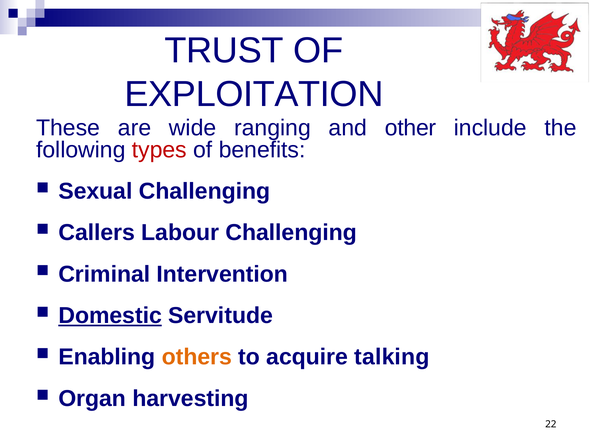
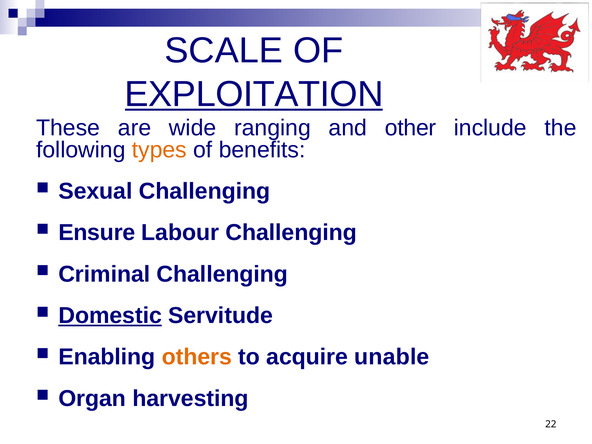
TRUST: TRUST -> SCALE (224, 51)
EXPLOITATION underline: none -> present (254, 94)
types colour: red -> orange (159, 150)
Callers: Callers -> Ensure (97, 233)
Criminal Intervention: Intervention -> Challenging (222, 274)
talking: talking -> unable (392, 357)
